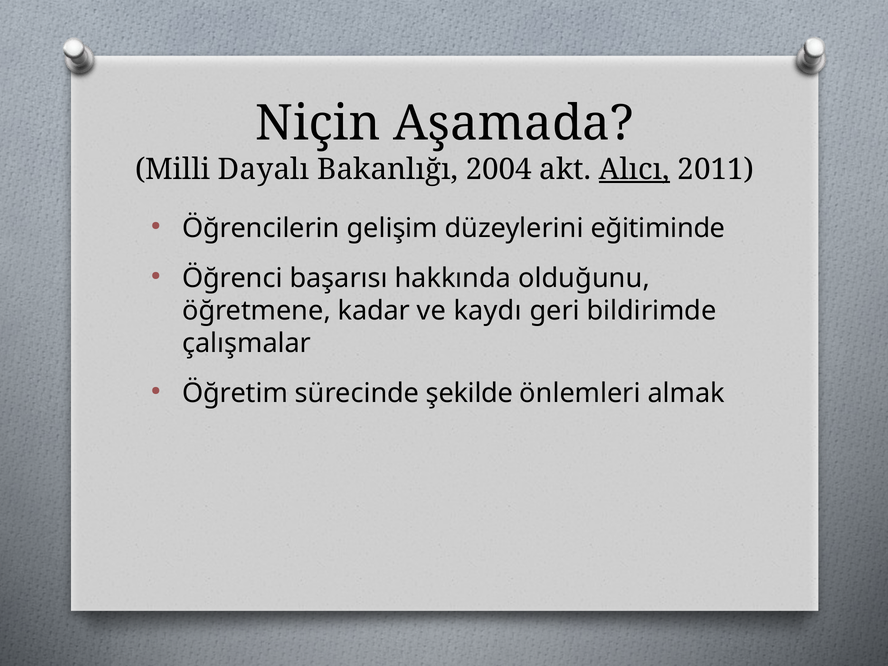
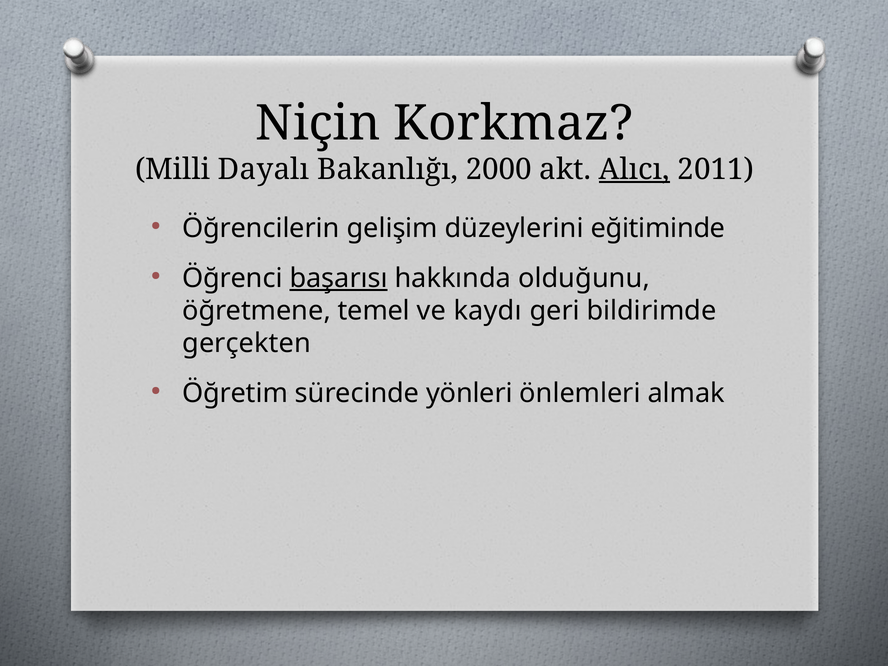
Aşamada: Aşamada -> Korkmaz (513, 123)
2004: 2004 -> 2000 (499, 169)
başarısı underline: none -> present (339, 278)
kadar: kadar -> temel (374, 311)
çalışmalar: çalışmalar -> gerçekten (247, 343)
şekilde: şekilde -> yönleri (469, 393)
